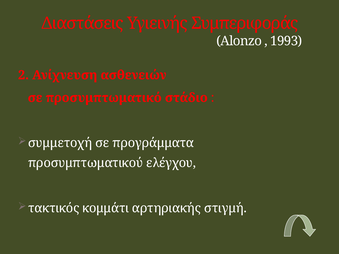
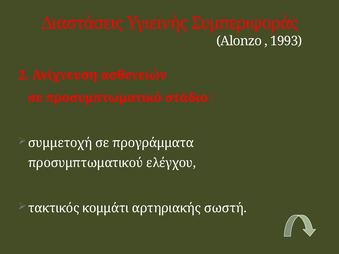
στιγμή: στιγμή -> σωστή (226, 208)
